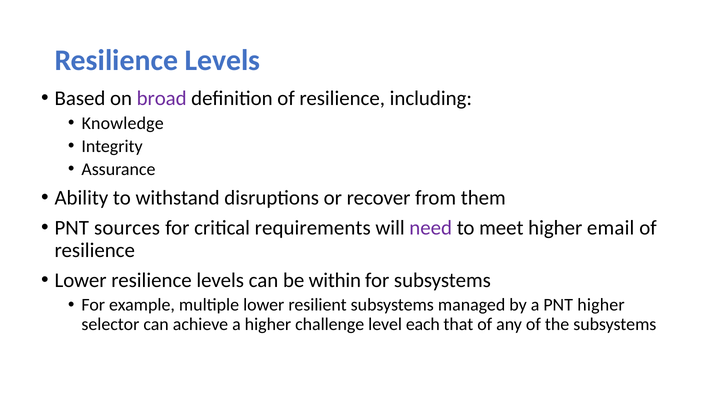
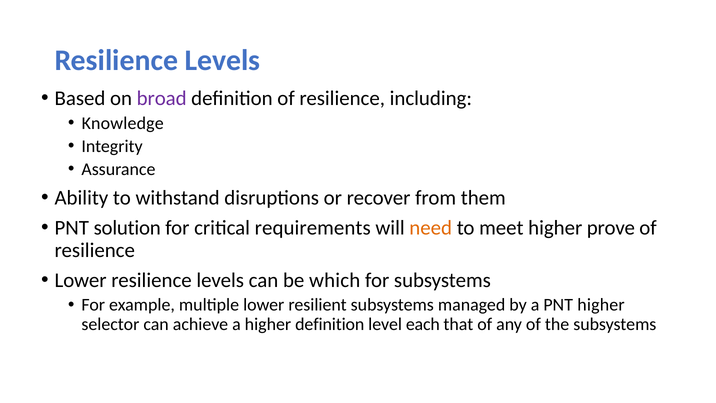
sources: sources -> solution (127, 228)
need colour: purple -> orange (431, 228)
email: email -> prove (611, 228)
within: within -> which (335, 280)
higher challenge: challenge -> definition (330, 324)
